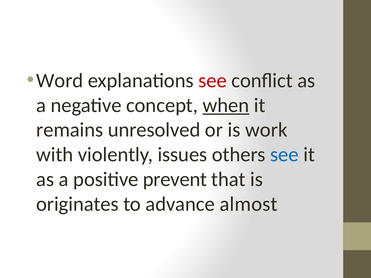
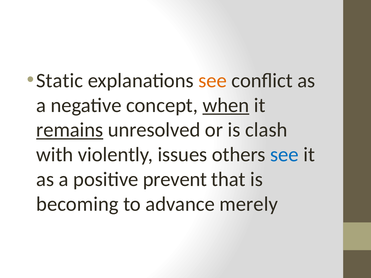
Word: Word -> Static (60, 81)
see colour: red -> orange (213, 81)
remains underline: none -> present (70, 130)
work: work -> clash (266, 130)
originates: originates -> becoming (77, 204)
almost: almost -> merely (249, 204)
